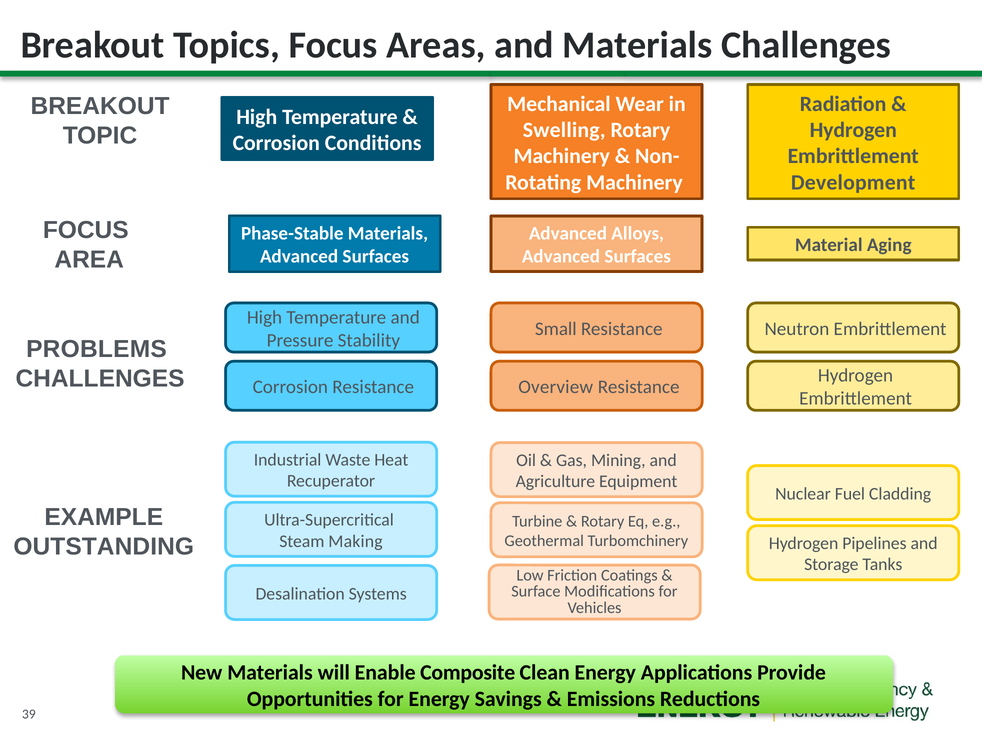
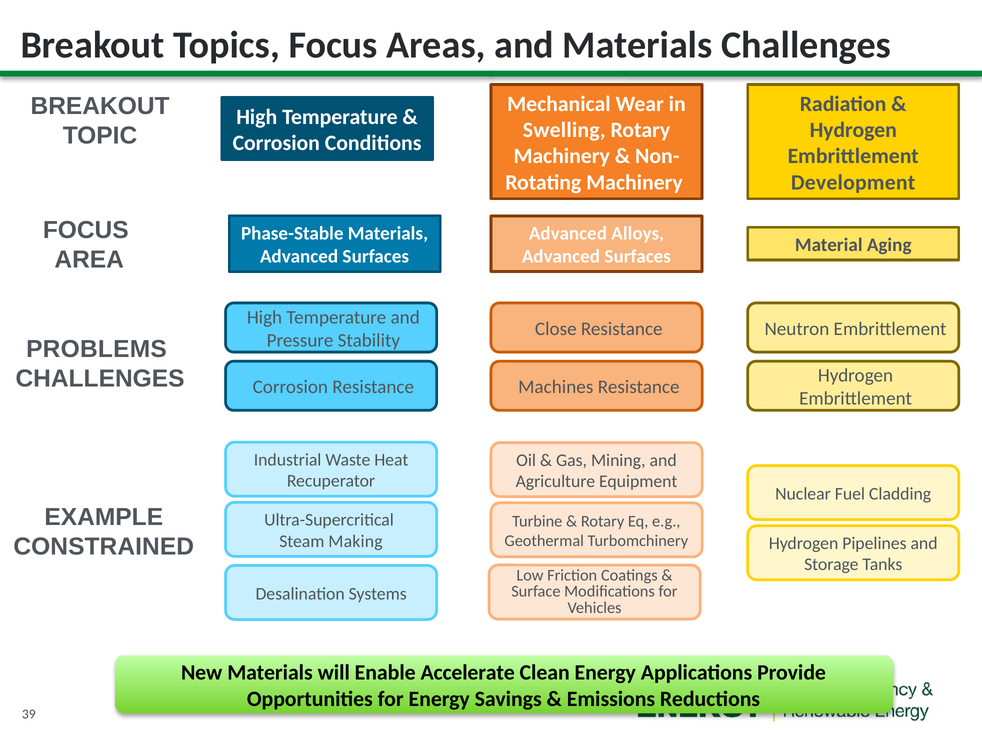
Small: Small -> Close (556, 329)
Overview: Overview -> Machines (556, 387)
OUTSTANDING: OUTSTANDING -> CONSTRAINED (104, 546)
Composite: Composite -> Accelerate (468, 672)
